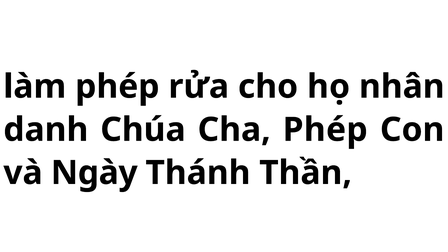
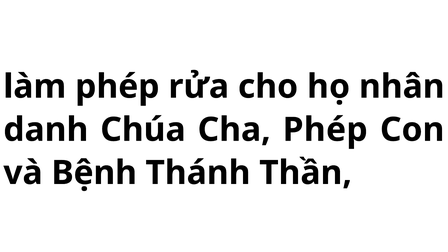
Ngày: Ngày -> Bệnh (94, 173)
